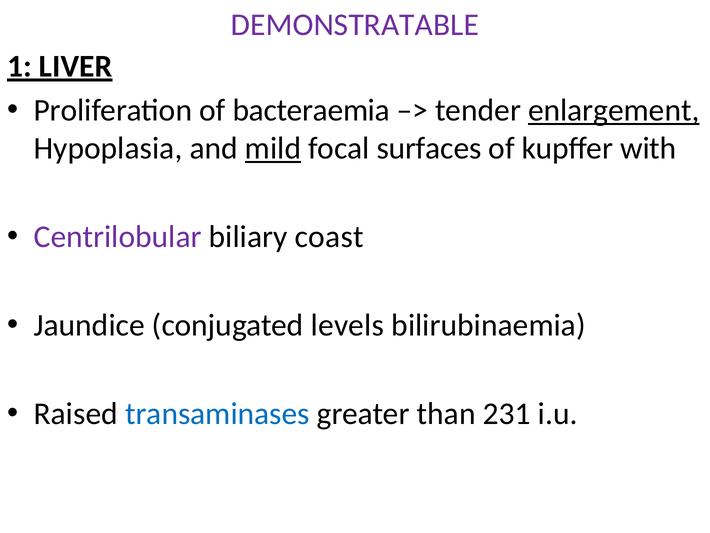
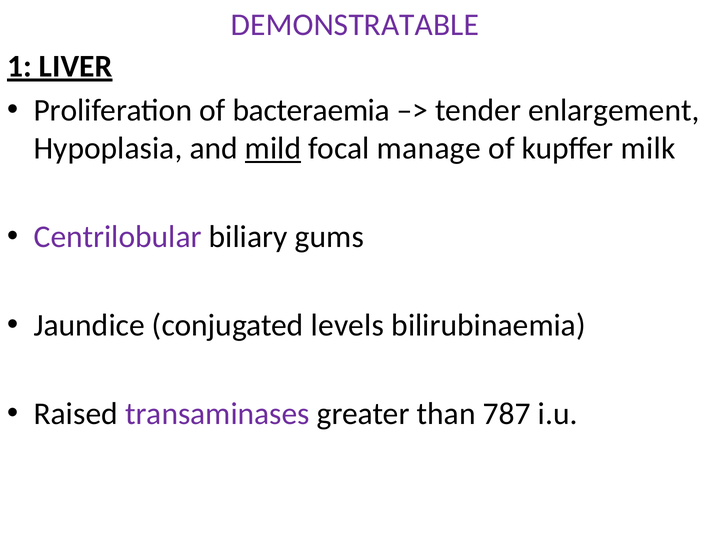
enlargement underline: present -> none (614, 110)
surfaces: surfaces -> manage (429, 148)
with: with -> milk (648, 148)
coast: coast -> gums (329, 237)
transaminases colour: blue -> purple (217, 414)
231: 231 -> 787 (507, 414)
